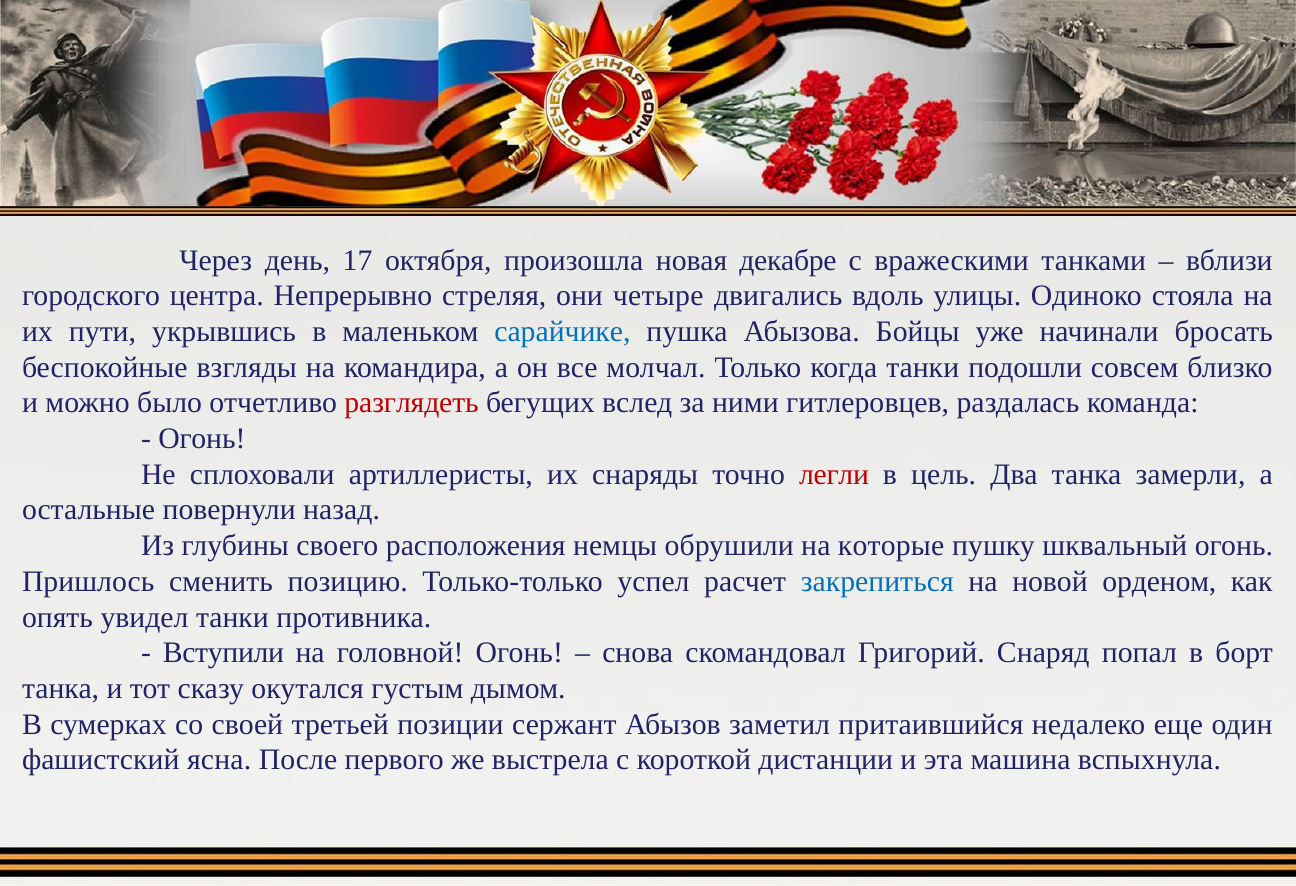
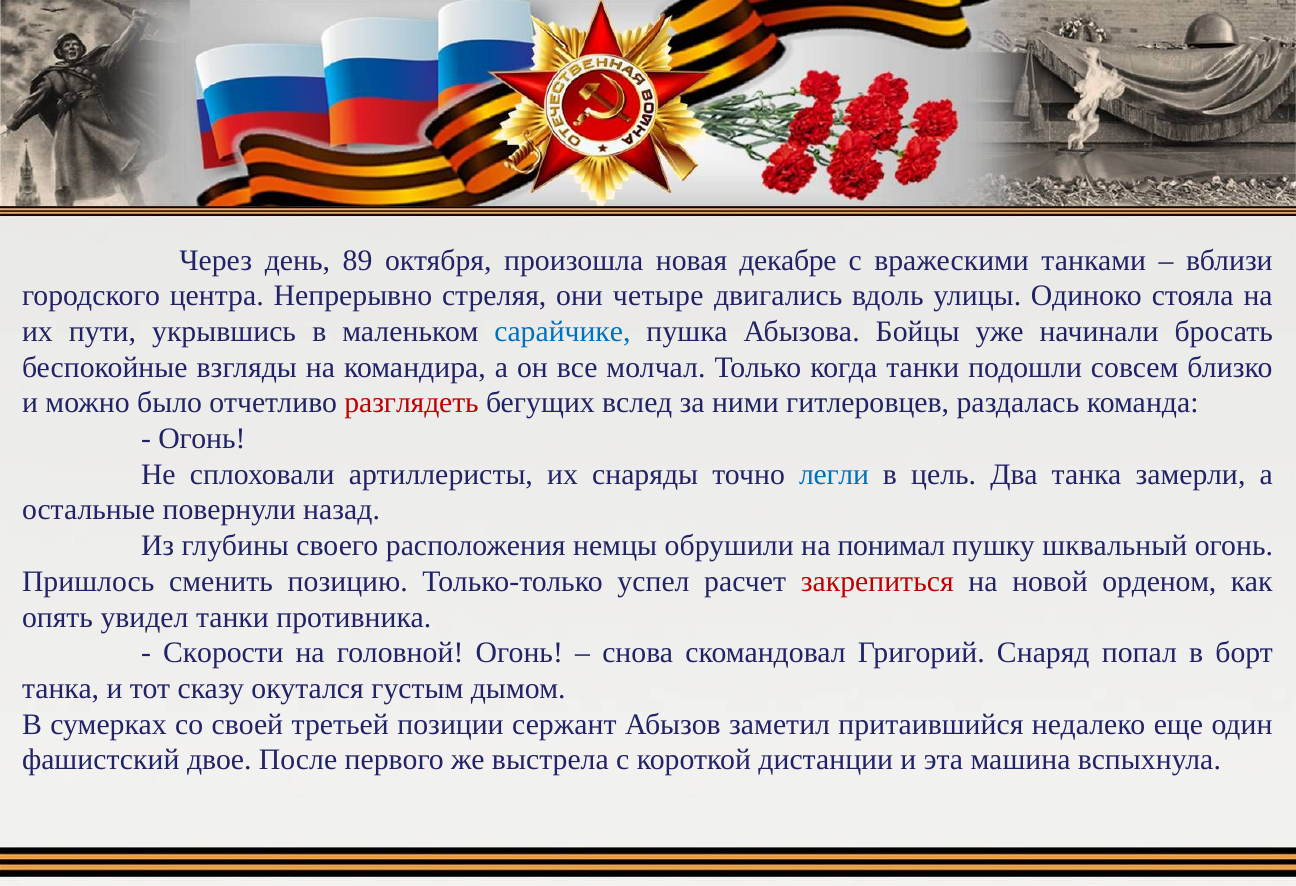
17: 17 -> 89 (358, 260)
легли colour: red -> blue (834, 474)
которые: которые -> понимал (891, 546)
закрепиться colour: blue -> red (877, 581)
Вступили: Вступили -> Скорости (223, 653)
ясна: ясна -> двое (219, 760)
